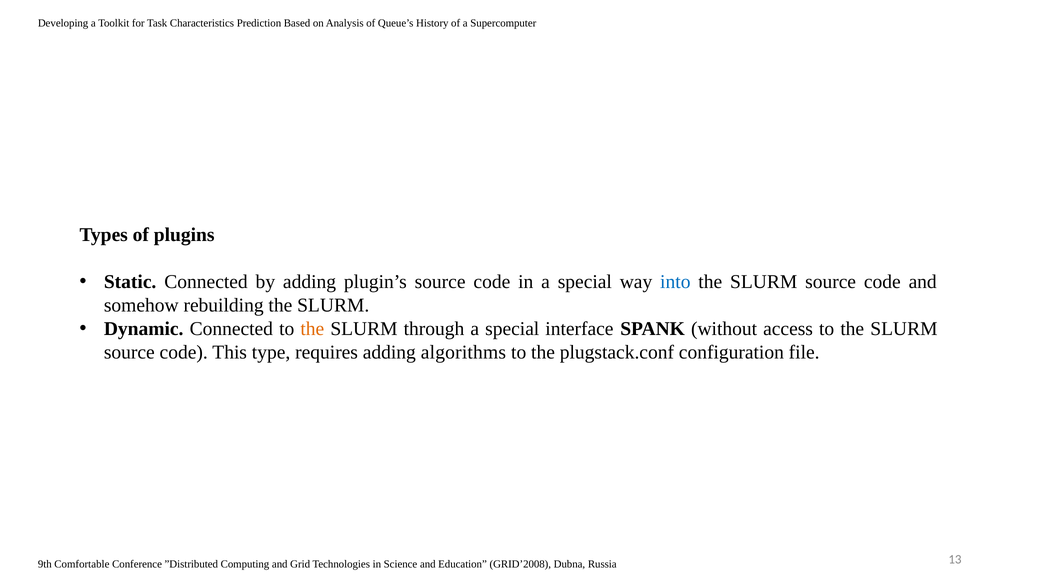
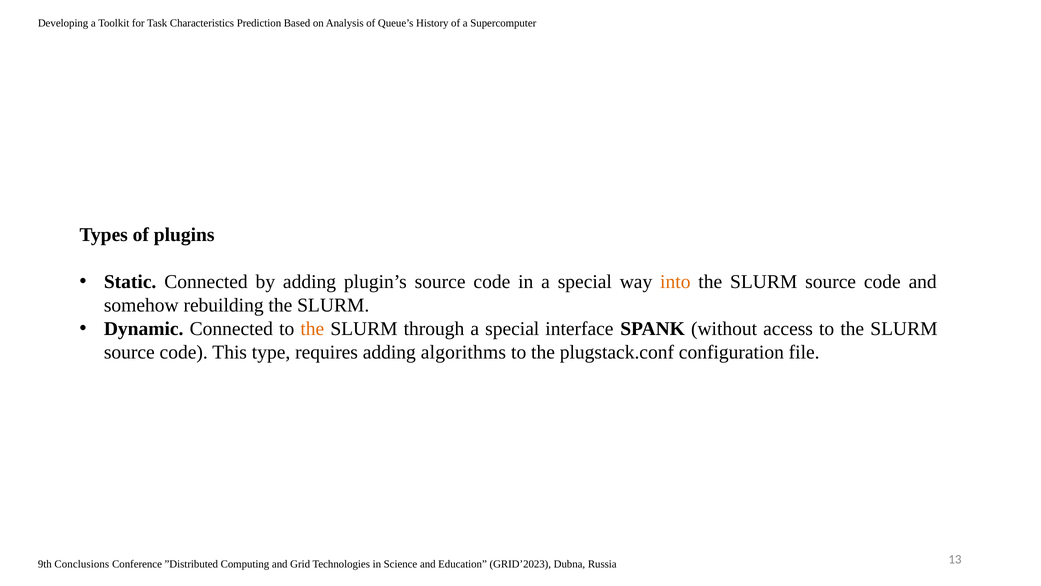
into colour: blue -> orange (675, 282)
Comfortable: Comfortable -> Conclusions (82, 564)
GRID’2008: GRID’2008 -> GRID’2023 (520, 564)
